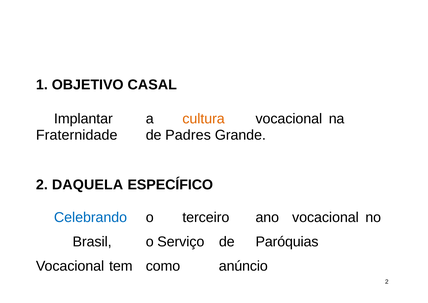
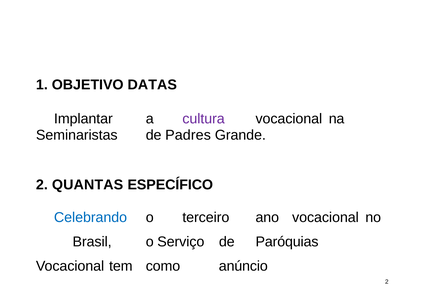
CASAL: CASAL -> DATAS (152, 85)
cultura colour: orange -> purple (204, 118)
Fraternidade: Fraternidade -> Seminaristas (77, 135)
DAQUELA: DAQUELA -> QUANTAS (88, 184)
